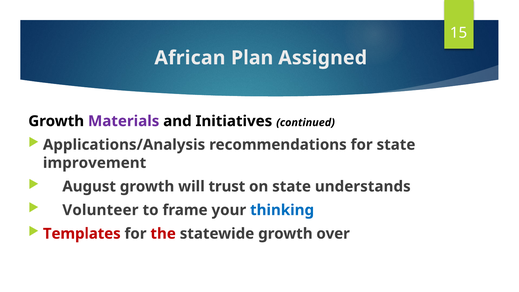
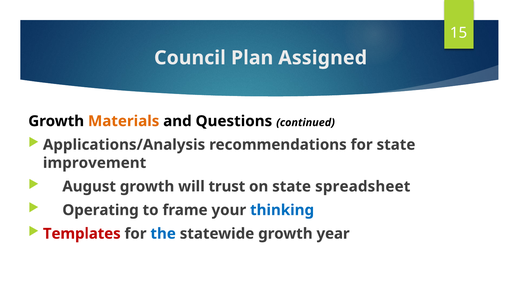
African: African -> Council (190, 58)
Materials colour: purple -> orange (124, 121)
Initiatives: Initiatives -> Questions (234, 121)
understands: understands -> spreadsheet (363, 186)
Volunteer: Volunteer -> Operating (101, 210)
the colour: red -> blue (163, 234)
over: over -> year (333, 234)
